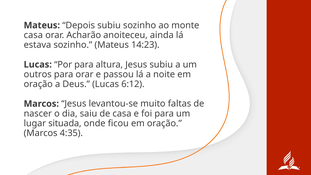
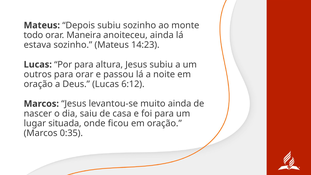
casa: casa -> todo (33, 35)
Acharão: Acharão -> Maneira (84, 35)
muito faltas: faltas -> ainda (180, 104)
4:35: 4:35 -> 0:35 (71, 133)
